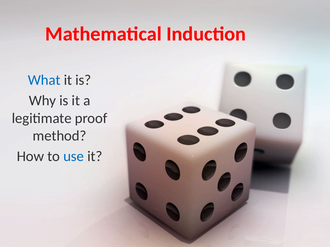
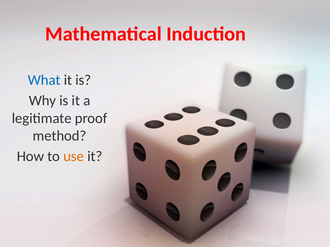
use colour: blue -> orange (74, 157)
